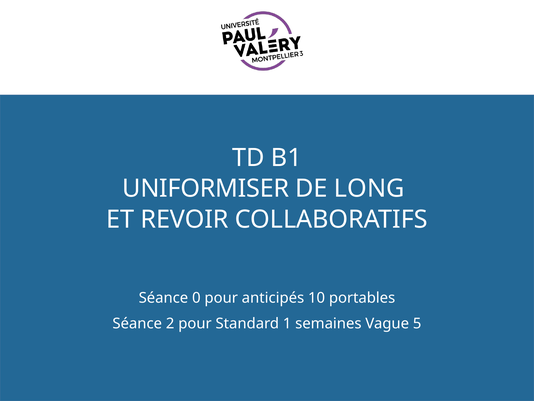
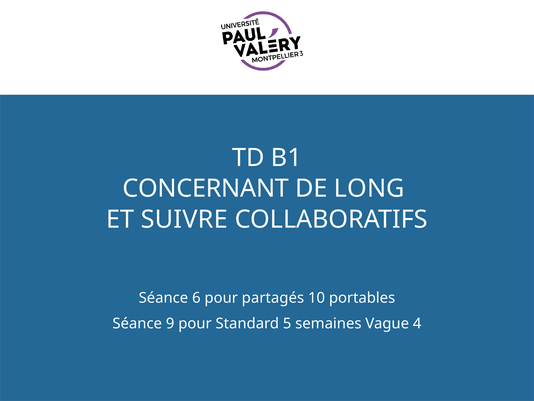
UNIFORMISER: UNIFORMISER -> CONCERNANT (206, 188)
REVOIR: REVOIR -> SUIVRE (184, 219)
0: 0 -> 6 (196, 298)
anticipés: anticipés -> partagés (273, 298)
2: 2 -> 9 (170, 323)
1: 1 -> 5 (287, 323)
5: 5 -> 4 (417, 323)
